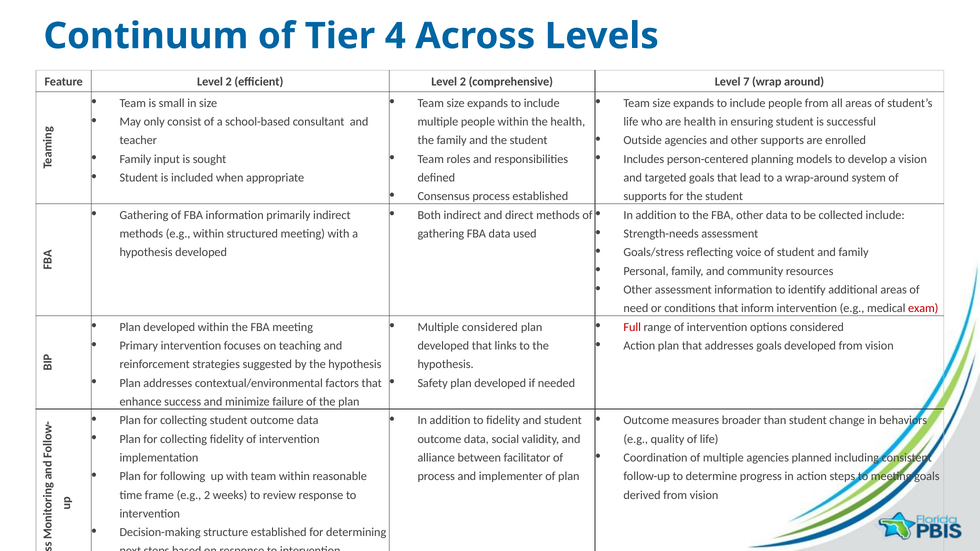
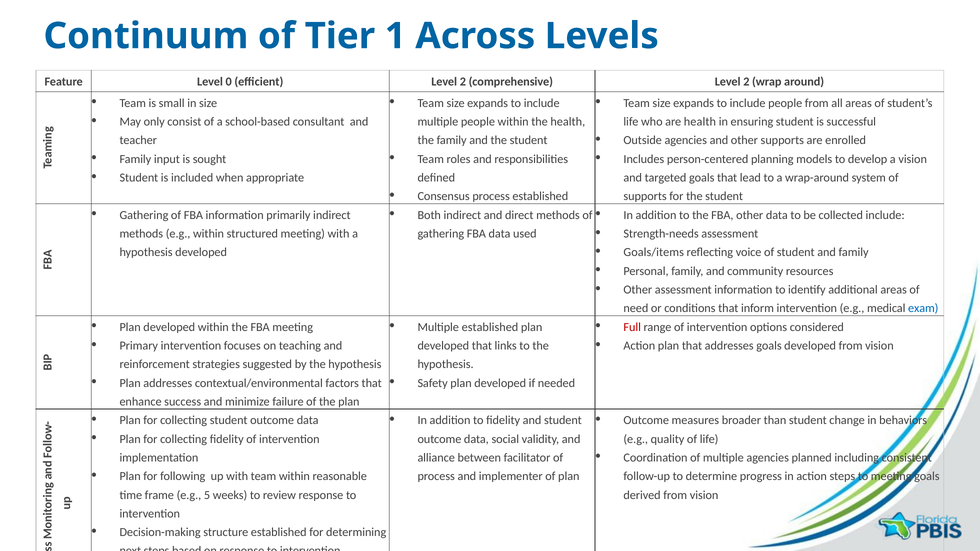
4: 4 -> 1 (395, 36)
Feature Level 2: 2 -> 0 (229, 82)
comprehensive Level 7: 7 -> 2 (746, 82)
Goals/stress: Goals/stress -> Goals/items (654, 253)
exam colour: red -> blue (923, 309)
Multiple considered: considered -> established (490, 327)
e.g 2: 2 -> 5 (207, 495)
